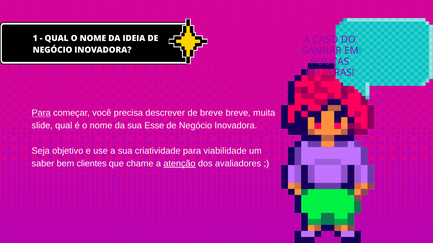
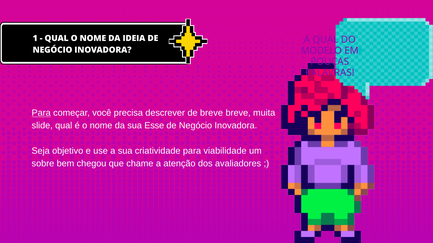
A CASO: CASO -> QUAL (325, 40)
GANHAR: GANHAR -> MODELO (321, 51)
saber: saber -> sobre (43, 164)
clientes: clientes -> chegou (92, 164)
atenção underline: present -> none (179, 164)
